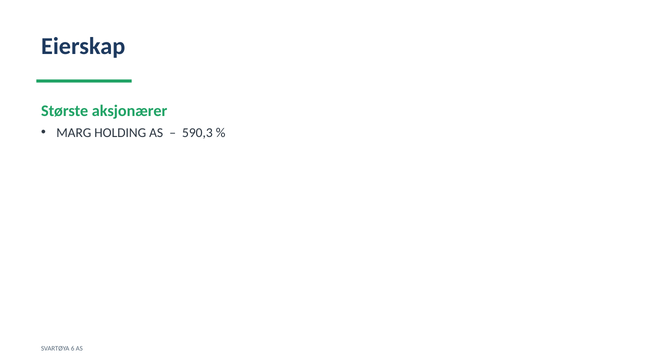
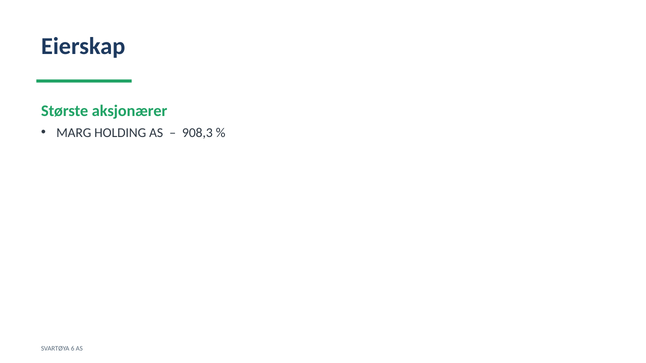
590,3: 590,3 -> 908,3 (197, 133)
